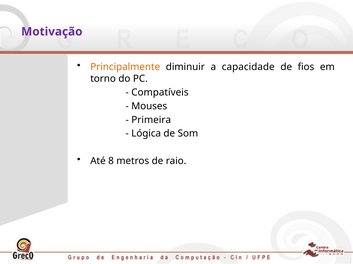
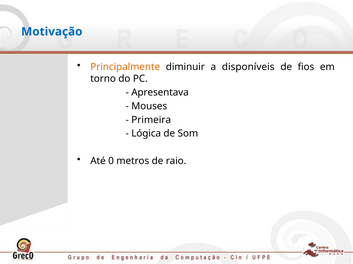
Motivação colour: purple -> blue (52, 32)
capacidade: capacidade -> disponíveis (248, 67)
Compatíveis: Compatíveis -> Apresentava (160, 93)
8: 8 -> 0 (111, 161)
